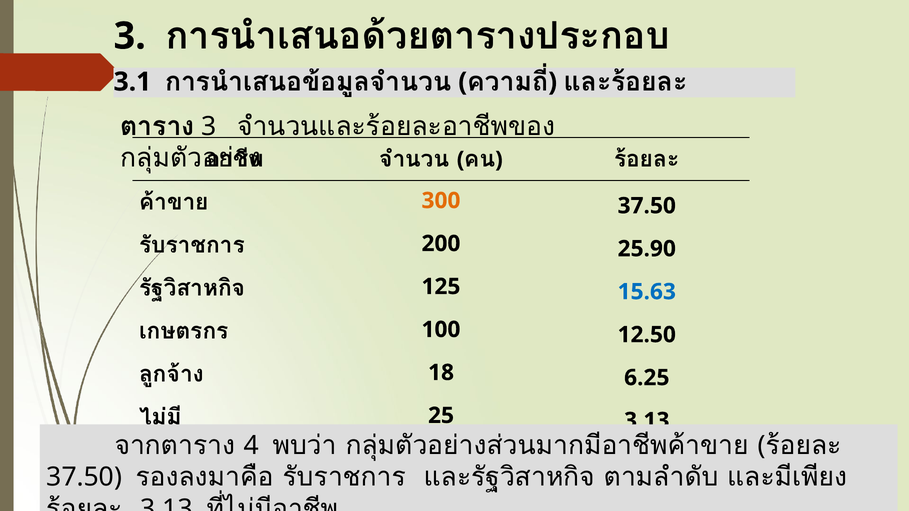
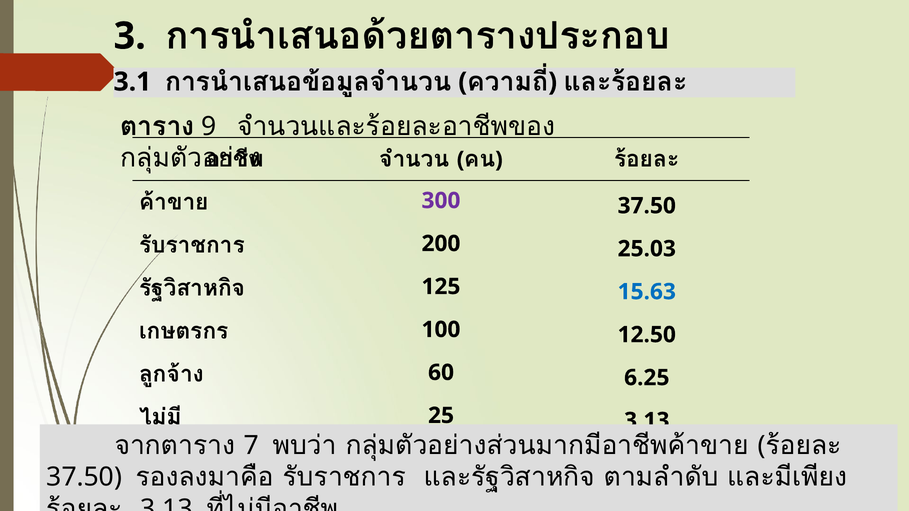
3: 3 -> 9 (209, 126)
300 colour: orange -> purple (441, 201)
25.90: 25.90 -> 25.03 (647, 249)
18: 18 -> 60 (441, 373)
4: 4 -> 7 (252, 446)
